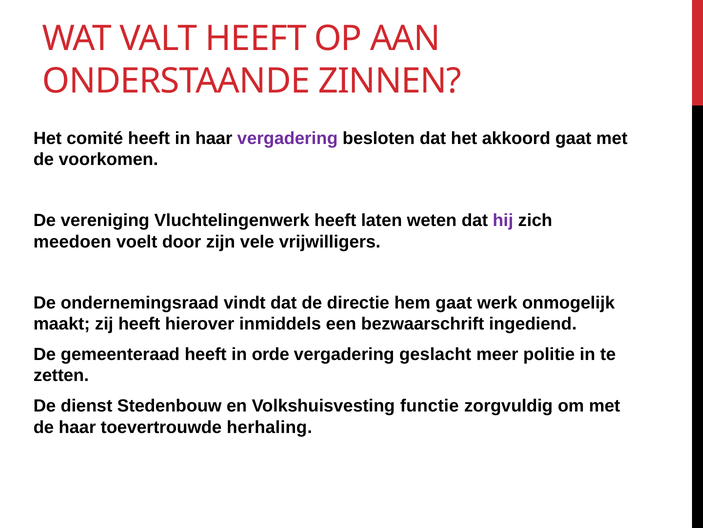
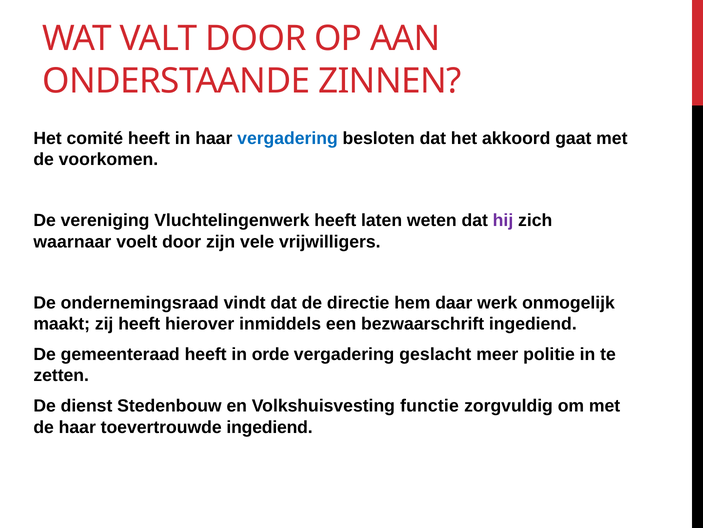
VALT HEEFT: HEEFT -> DOOR (256, 39)
vergadering colour: purple -> blue (287, 138)
meedoen: meedoen -> waarnaar (72, 241)
hem gaat: gaat -> daar (454, 302)
toevertrouwde herhaling: herhaling -> ingediend (270, 427)
